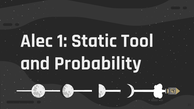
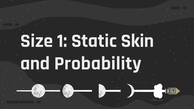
Alec: Alec -> Size (37, 41)
Tool: Tool -> Skin (137, 41)
